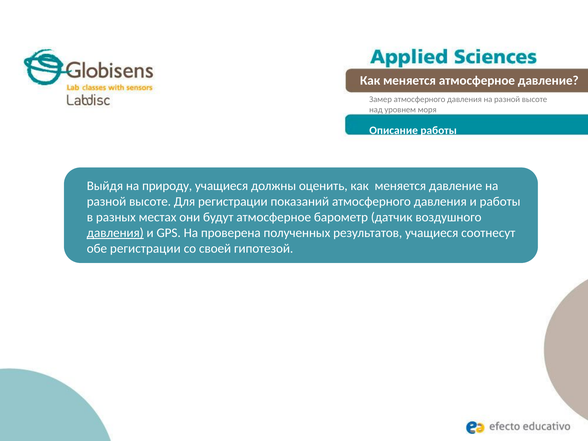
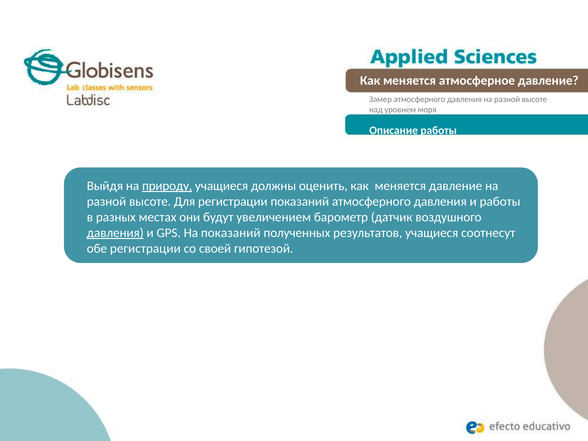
природу underline: none -> present (167, 186)
будут атмосферное: атмосферное -> увеличением (274, 217)
На проверена: проверена -> показаний (231, 233)
